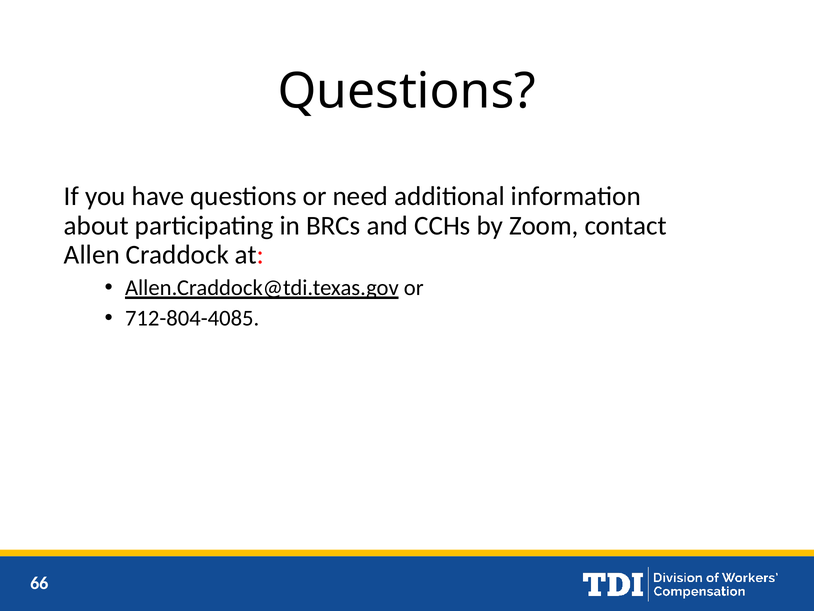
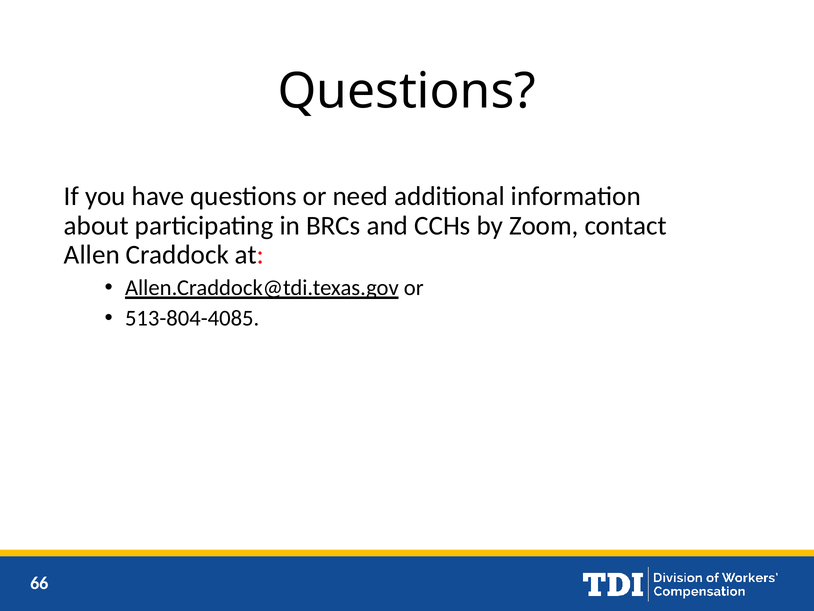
712-804-4085: 712-804-4085 -> 513-804-4085 (192, 318)
